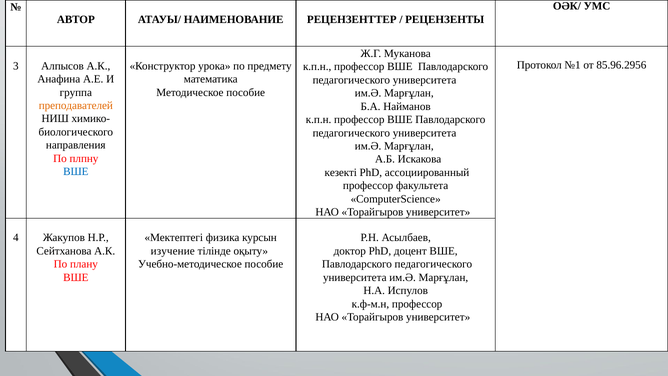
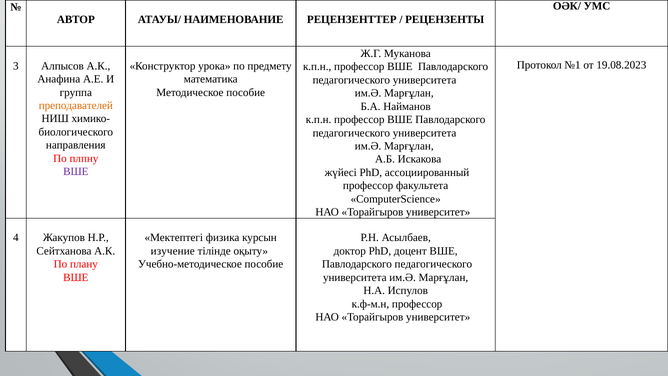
85.96.2956: 85.96.2956 -> 19.08.2023 (621, 65)
ВШЕ colour: blue -> purple (76, 172)
кезекті: кезекті -> жүйесі (341, 172)
